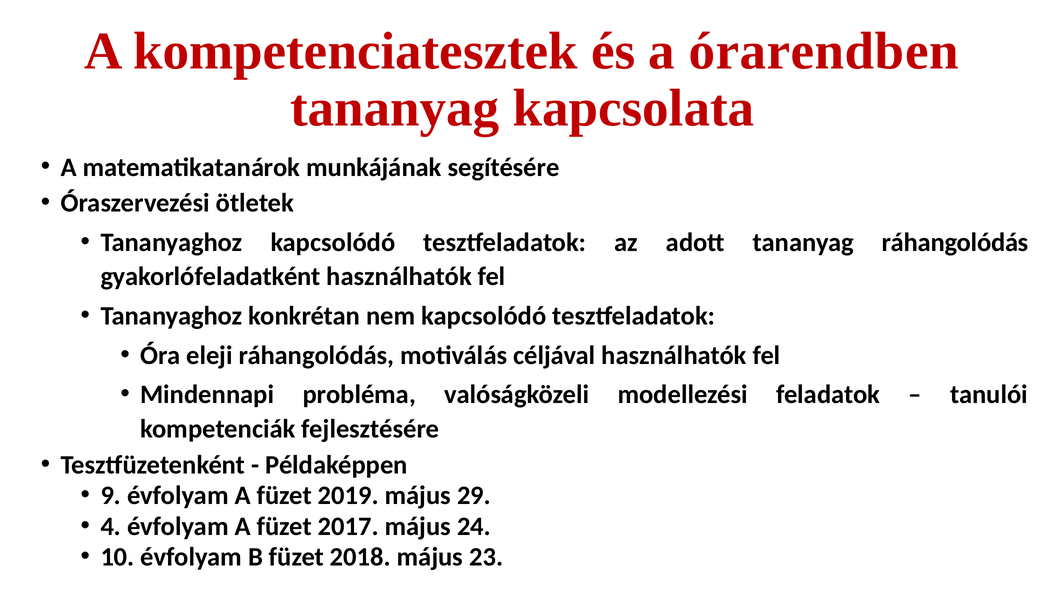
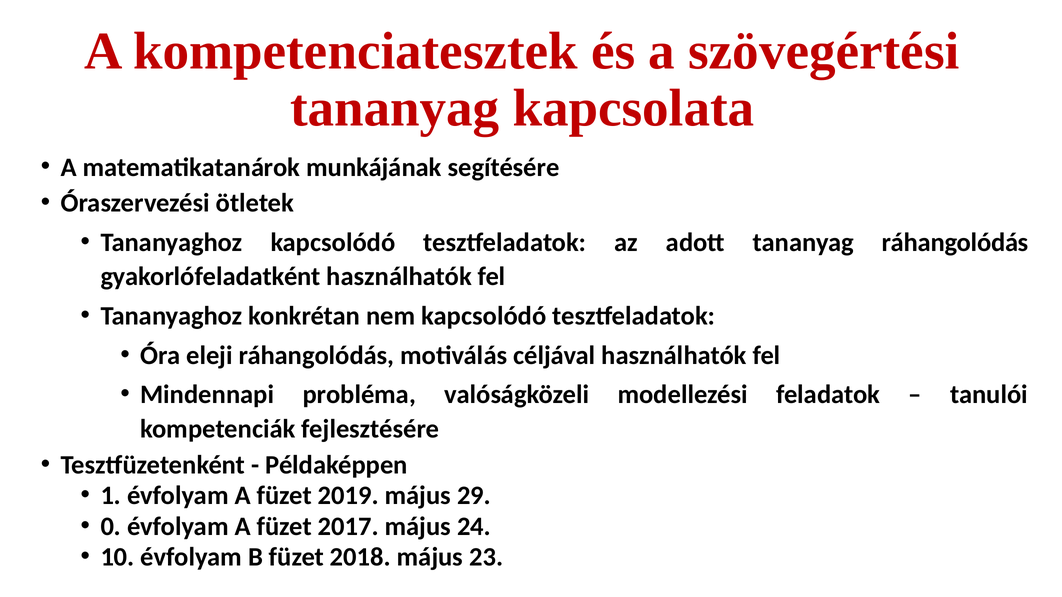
órarendben: órarendben -> szövegértési (824, 51)
9: 9 -> 1 (111, 496)
4: 4 -> 0 (111, 527)
